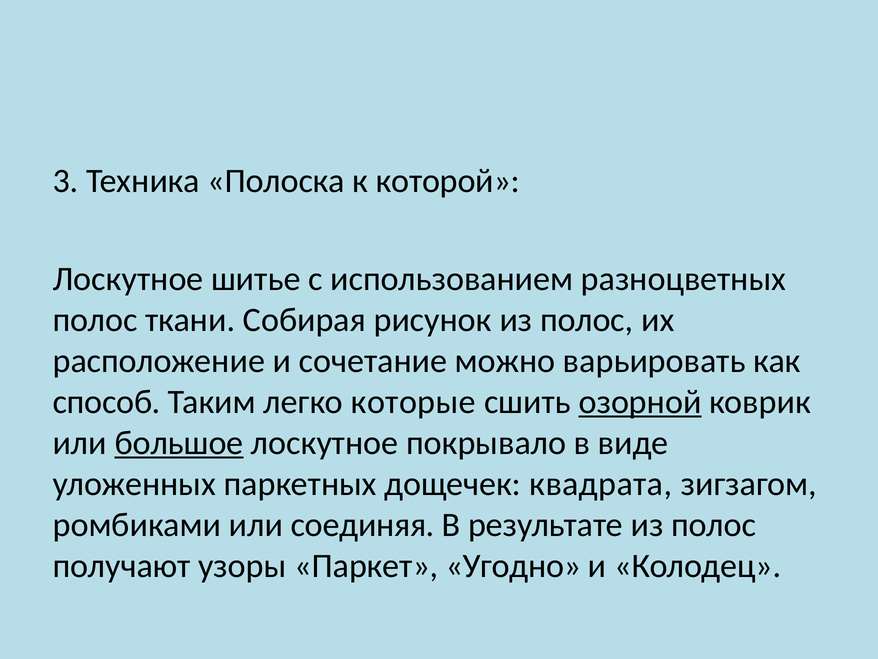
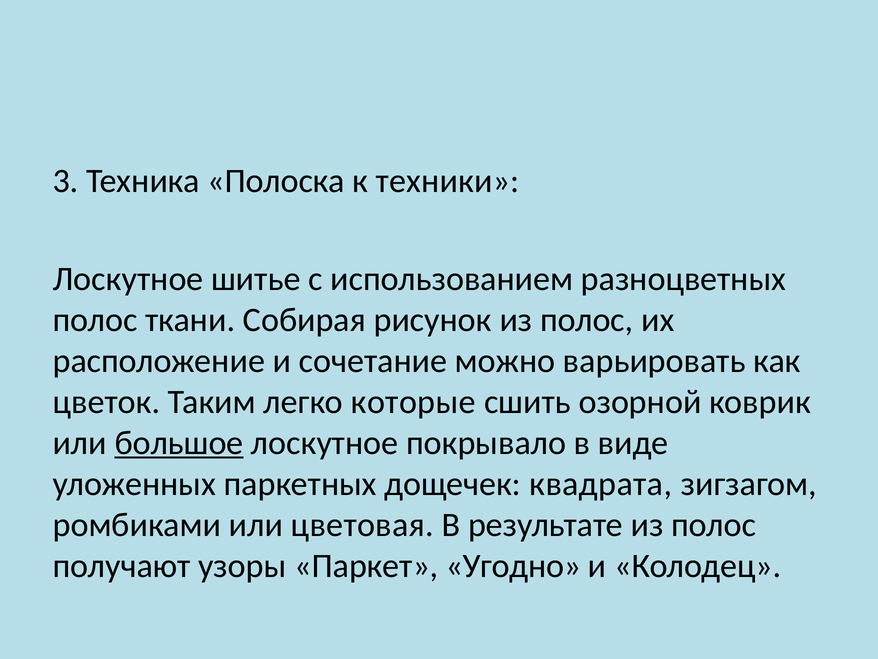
которой: которой -> техники (448, 181)
способ: способ -> цветок (107, 402)
озорной underline: present -> none (640, 402)
соединяя: соединяя -> цветовая (362, 525)
